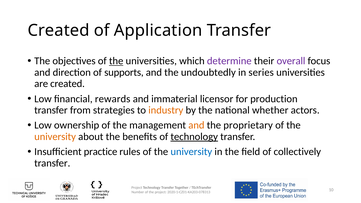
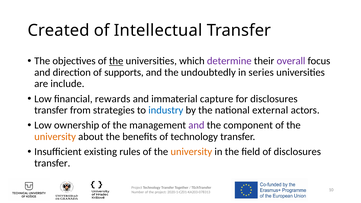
Application: Application -> Intellectual (158, 30)
are created: created -> include (67, 84)
licensor: licensor -> capture (217, 99)
for production: production -> disclosures (274, 99)
industry colour: orange -> blue (166, 110)
whether: whether -> external (270, 110)
and colour: orange -> purple (196, 125)
proprietary: proprietary -> component (248, 125)
technology underline: present -> none (194, 137)
practice: practice -> existing (100, 152)
university colour: blue -> orange (191, 152)
of collectively: collectively -> disclosures (297, 152)
